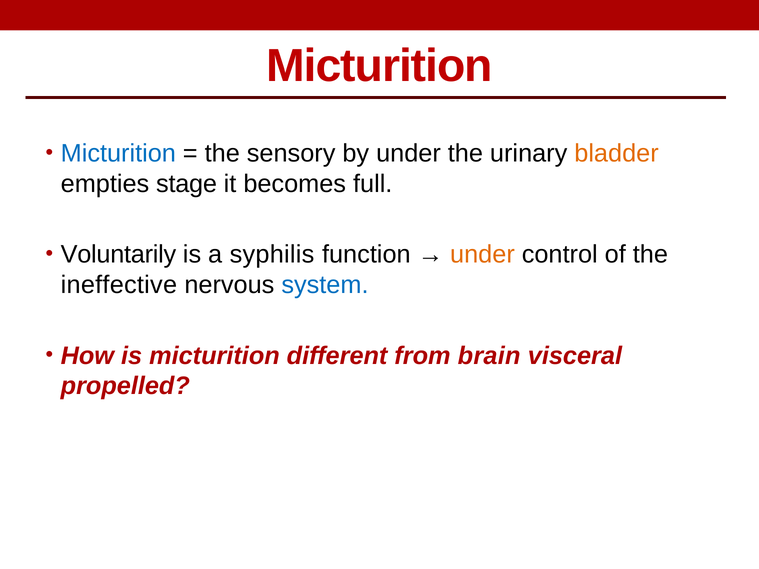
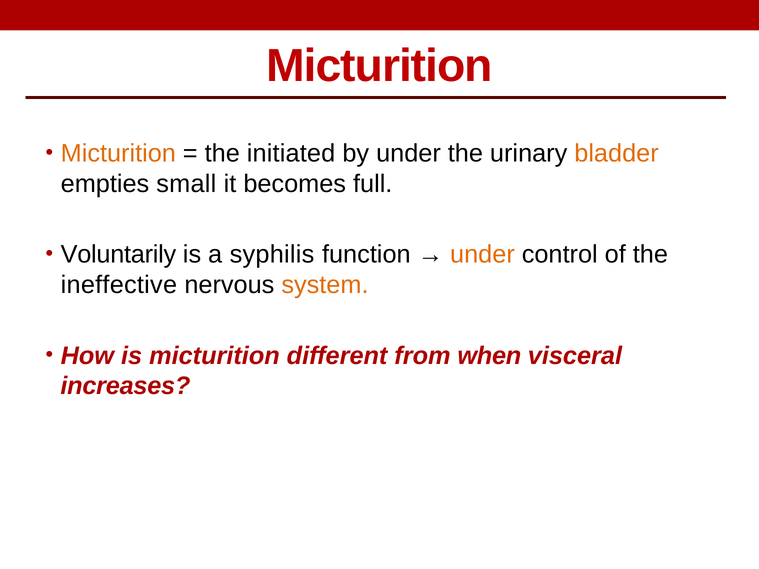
Micturition colour: blue -> orange (118, 154)
sensory: sensory -> initiated (291, 154)
stage: stage -> small (186, 184)
system colour: blue -> orange (325, 285)
brain: brain -> when (489, 356)
propelled: propelled -> increases (125, 386)
